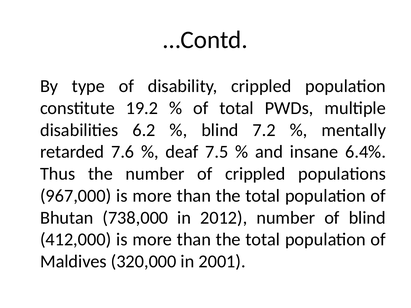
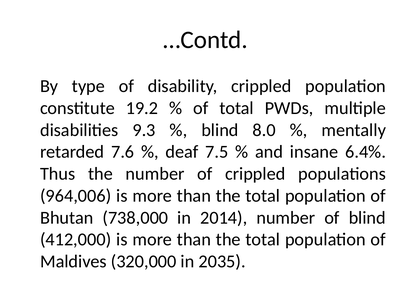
6.2: 6.2 -> 9.3 (144, 130)
7.2: 7.2 -> 8.0 (264, 130)
967,000: 967,000 -> 964,006 (76, 196)
2012: 2012 -> 2014 (224, 218)
2001: 2001 -> 2035 (222, 262)
